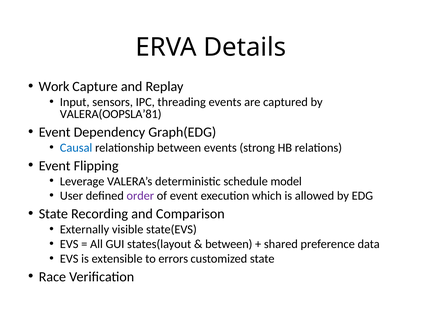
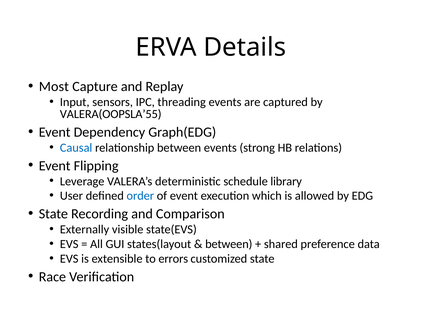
Work: Work -> Most (54, 86)
VALERA(OOPSLA’81: VALERA(OOPSLA’81 -> VALERA(OOPSLA’55 (111, 114)
model: model -> library (286, 181)
order colour: purple -> blue (140, 196)
